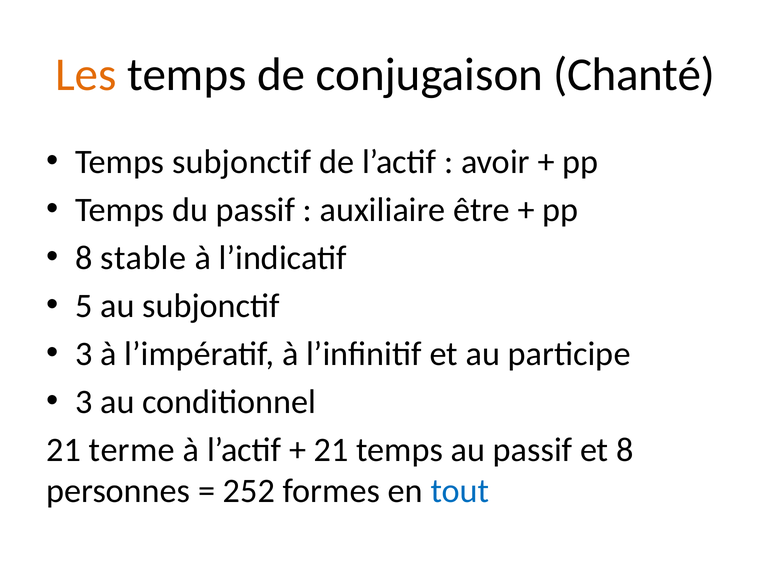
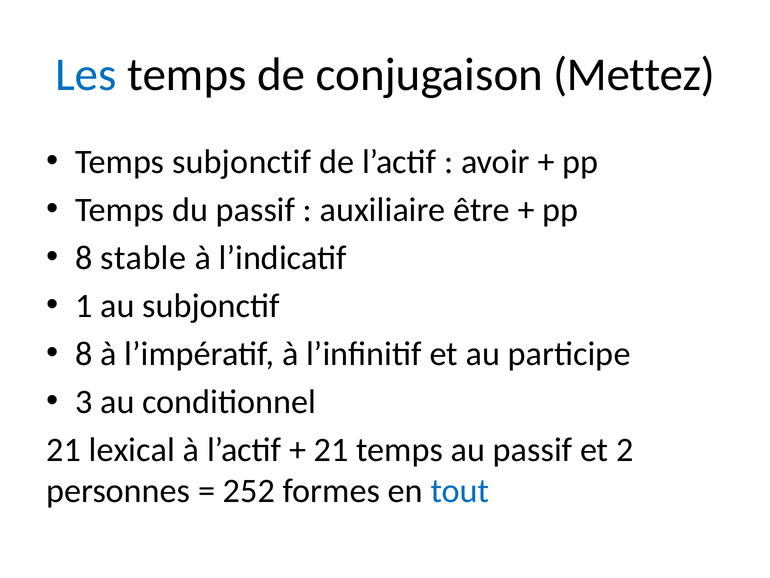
Les colour: orange -> blue (86, 75)
Chanté: Chanté -> Mettez (634, 75)
5: 5 -> 1 (84, 305)
3: 3 -> 8 (84, 353)
terme: terme -> lexical (132, 449)
et 8: 8 -> 2 (625, 449)
